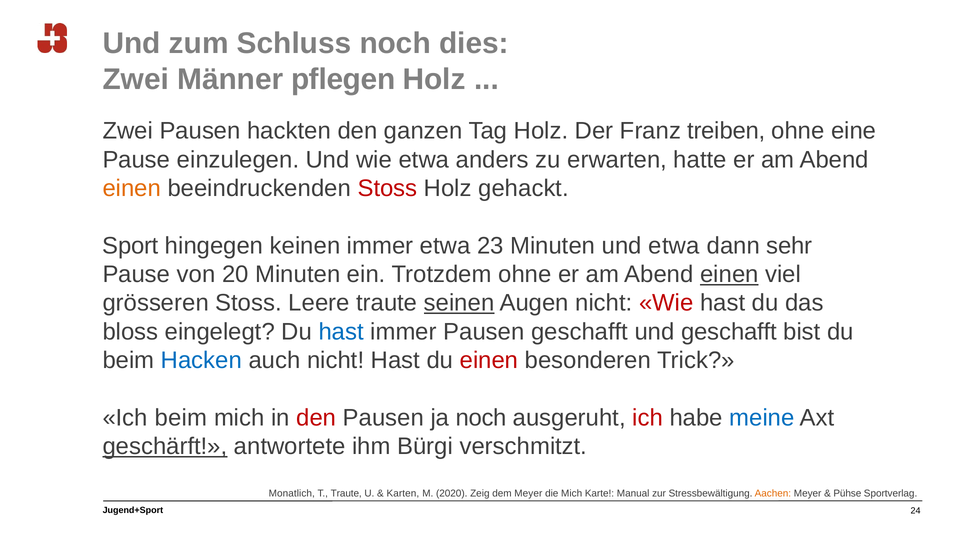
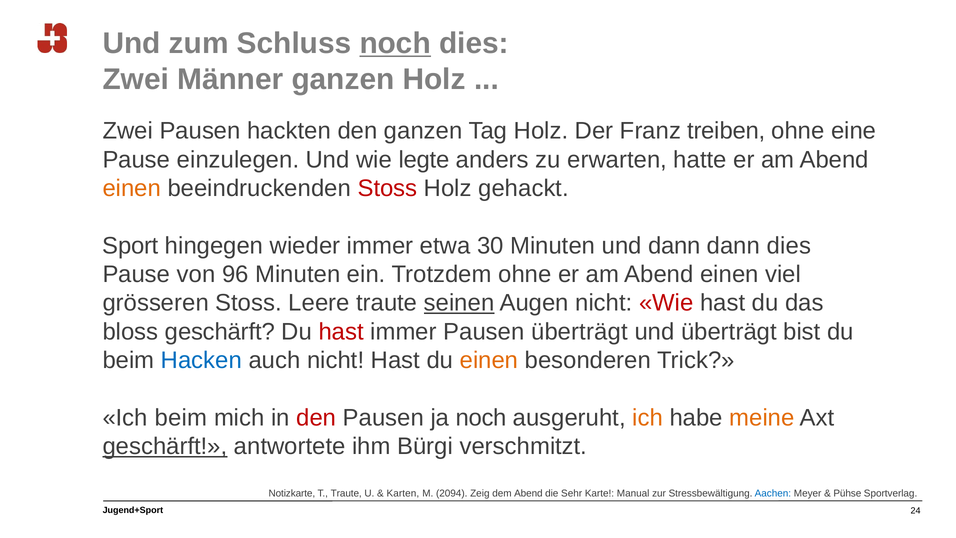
noch underline: none -> present (395, 43)
Männer pflegen: pflegen -> ganzen (343, 79)
wie etwa: etwa -> legte (424, 160)
keinen: keinen -> wieder (305, 246)
23: 23 -> 30 (490, 246)
und etwa: etwa -> dann (674, 246)
dann sehr: sehr -> dies (789, 246)
20: 20 -> 96 (235, 274)
einen underline: present -> none (729, 274)
bloss eingelegt: eingelegt -> geschärft (220, 332)
hast colour: blue -> red (341, 332)
Pausen geschafft: geschafft -> überträgt (579, 332)
und geschafft: geschafft -> überträgt (729, 332)
einen colour: red -> orange (489, 360)
ich colour: red -> orange (648, 418)
meine colour: blue -> orange (762, 418)
Monatlich: Monatlich -> Notizkarte (292, 493)
2020: 2020 -> 2094 (452, 493)
dem Meyer: Meyer -> Abend (528, 493)
die Mich: Mich -> Sehr (572, 493)
Aachen colour: orange -> blue (773, 493)
